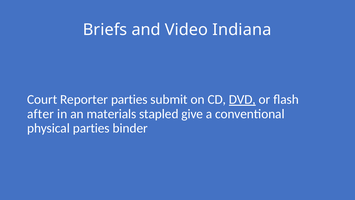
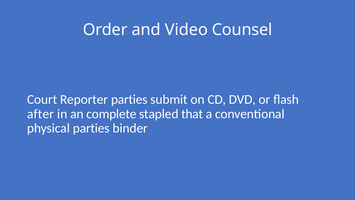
Briefs: Briefs -> Order (105, 30)
Indiana: Indiana -> Counsel (242, 30)
DVD underline: present -> none (242, 99)
materials: materials -> complete (111, 114)
give: give -> that (192, 114)
